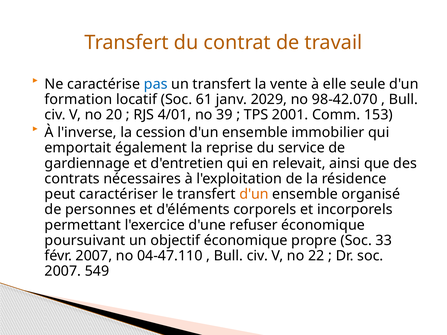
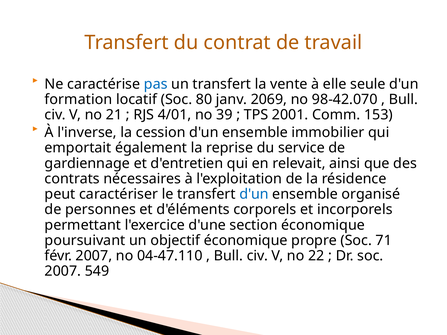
61: 61 -> 80 (204, 100)
2029: 2029 -> 2069 (269, 100)
20: 20 -> 21 (114, 115)
d'un colour: orange -> blue (254, 194)
refuser: refuser -> section (254, 225)
33: 33 -> 71 (384, 241)
